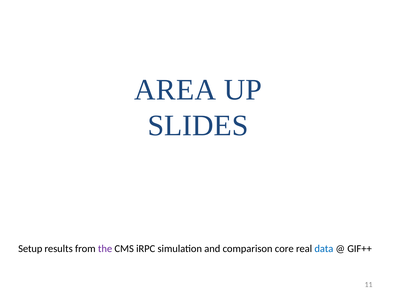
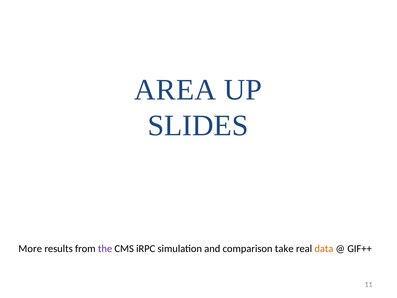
Setup: Setup -> More (30, 248)
core: core -> take (284, 248)
data colour: blue -> orange (324, 248)
